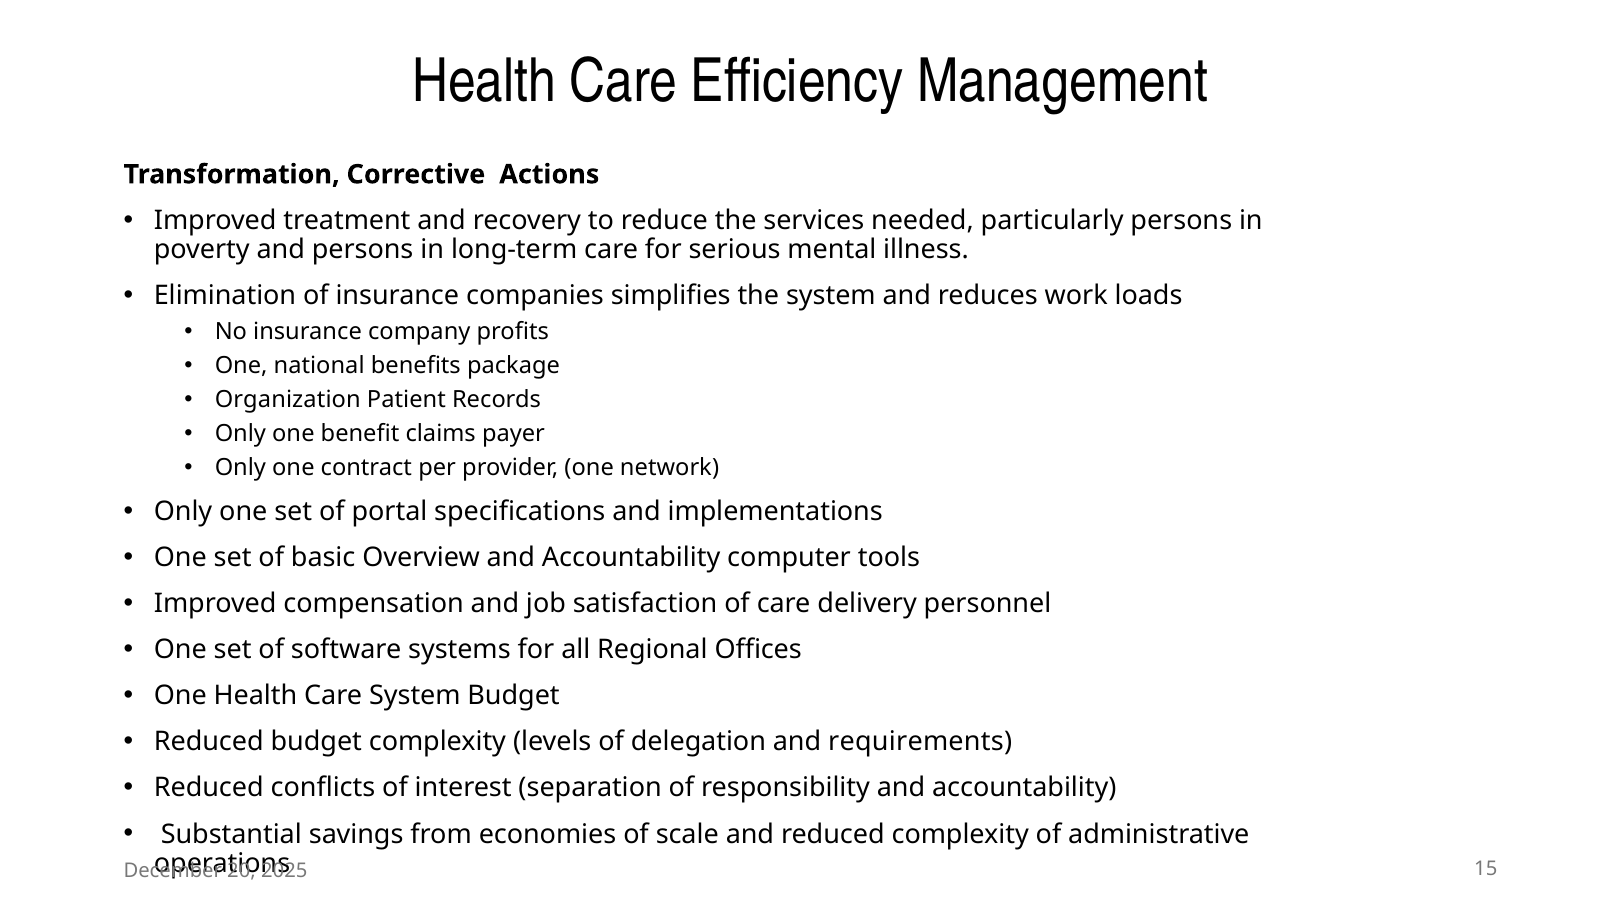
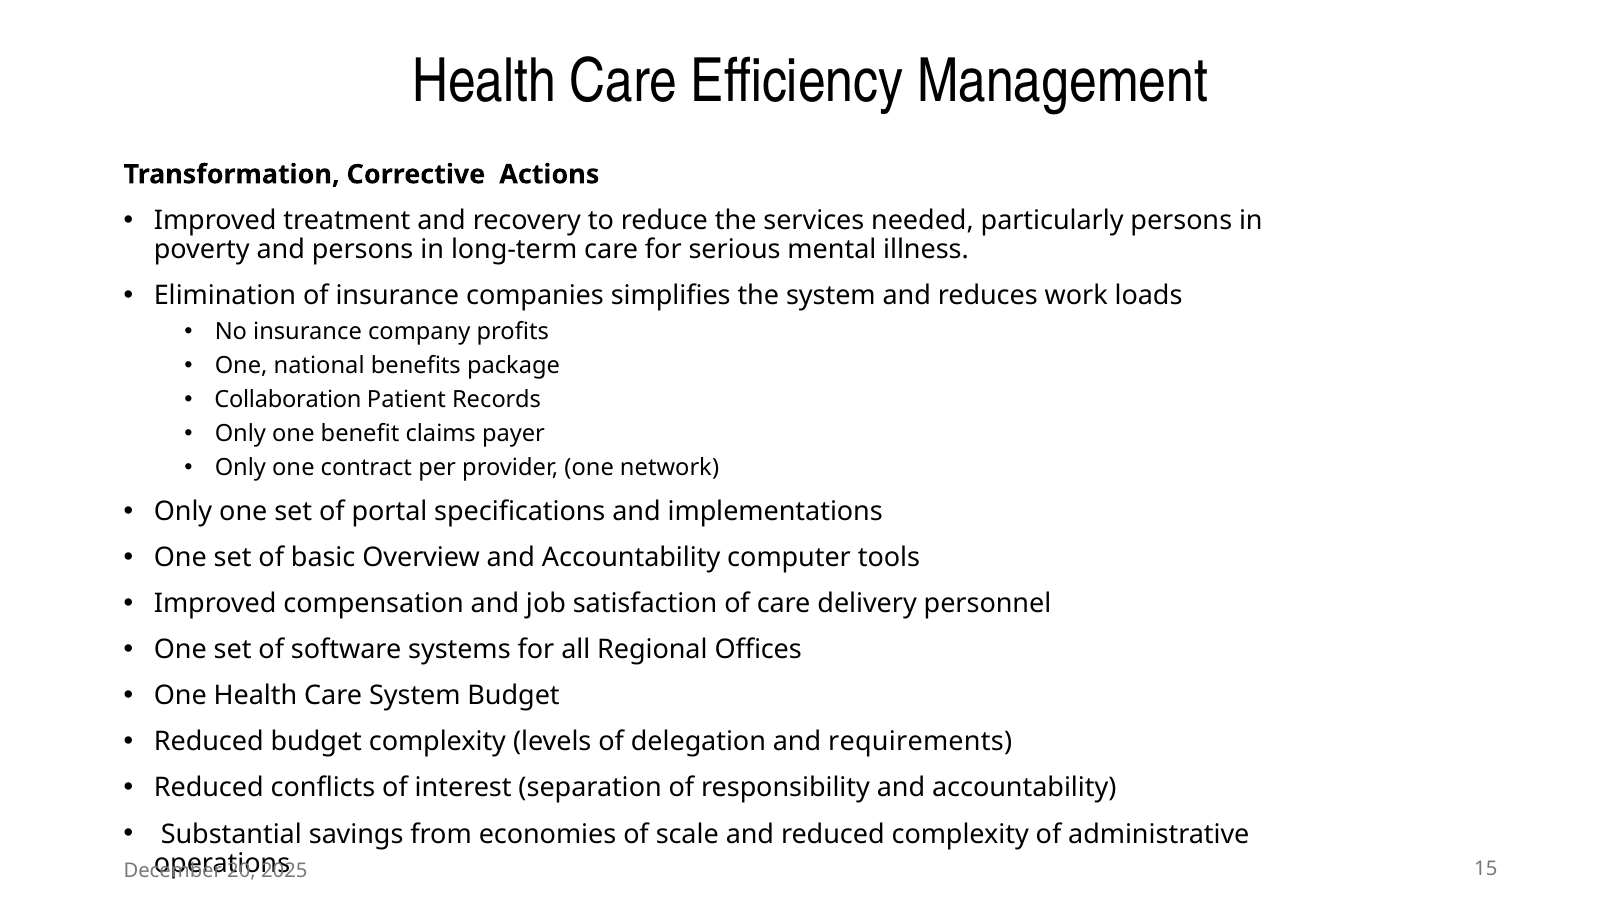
Organization: Organization -> Collaboration (288, 399)
